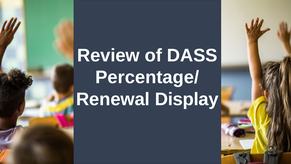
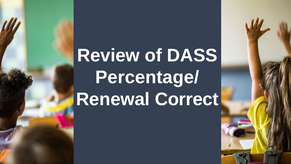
Display: Display -> Correct (187, 99)
